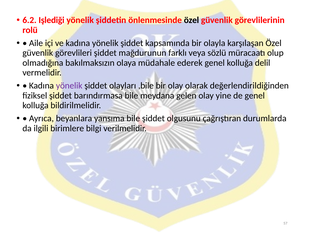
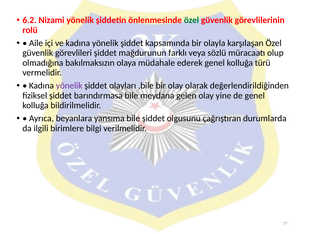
Işlediği: Işlediği -> Nizami (51, 20)
özel colour: black -> green (191, 20)
delil: delil -> türü (263, 63)
